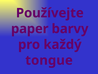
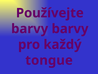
paper: paper -> barvy (30, 29)
